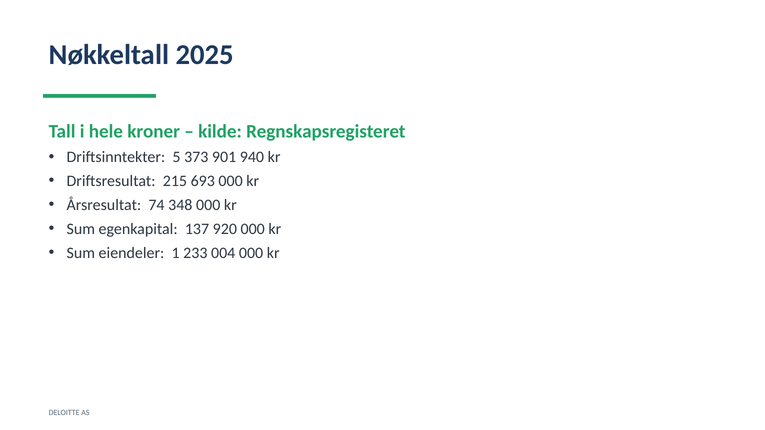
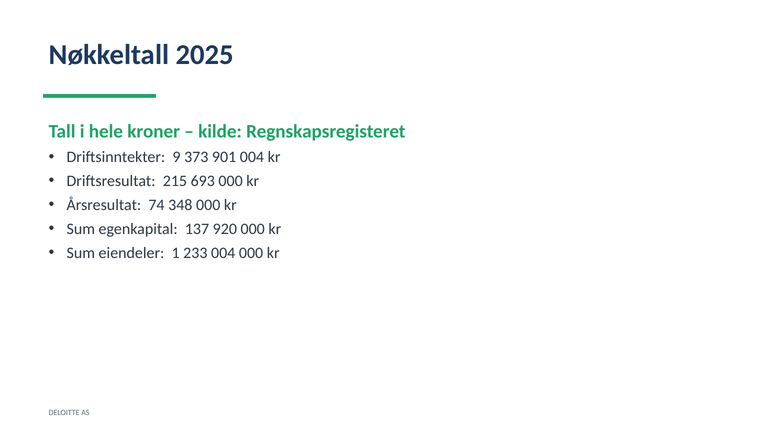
5: 5 -> 9 (176, 157)
901 940: 940 -> 004 (252, 157)
